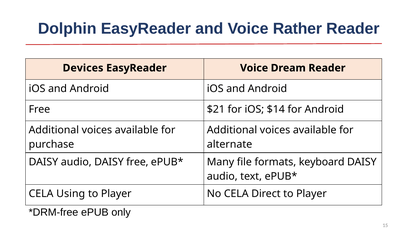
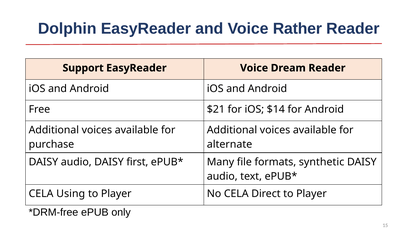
Devices: Devices -> Support (83, 68)
DAISY free: free -> first (137, 162)
keyboard: keyboard -> synthetic (322, 162)
